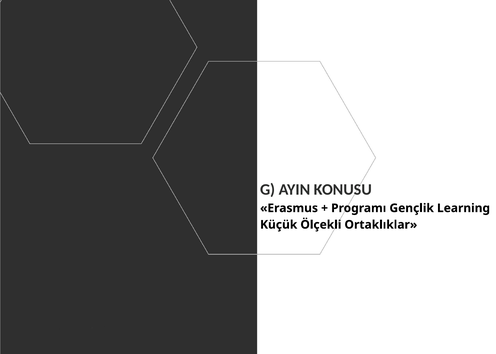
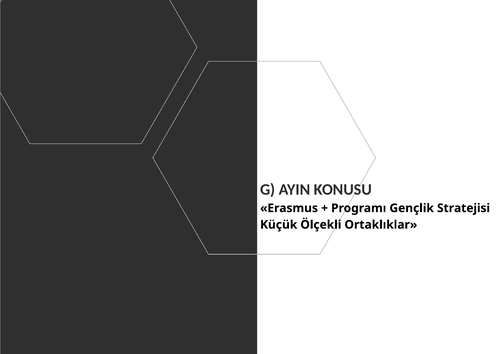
Learning: Learning -> Stratejisi (464, 208)
